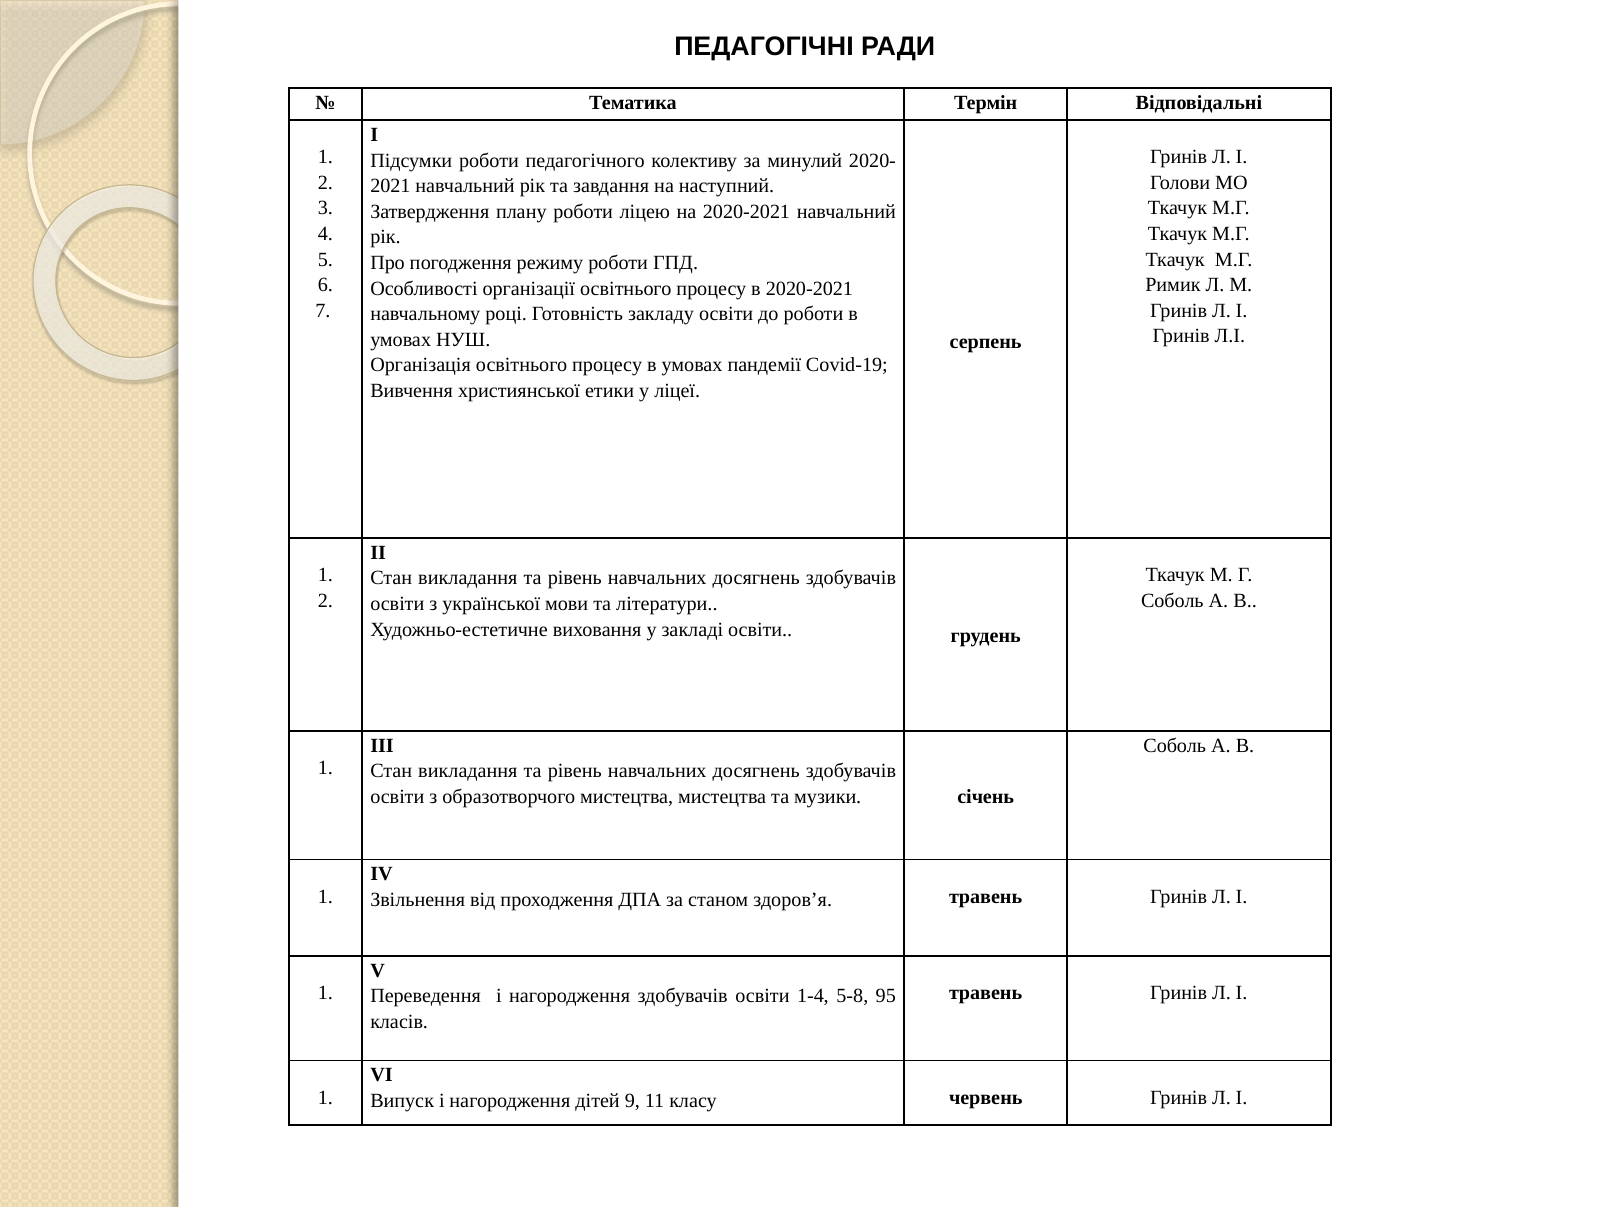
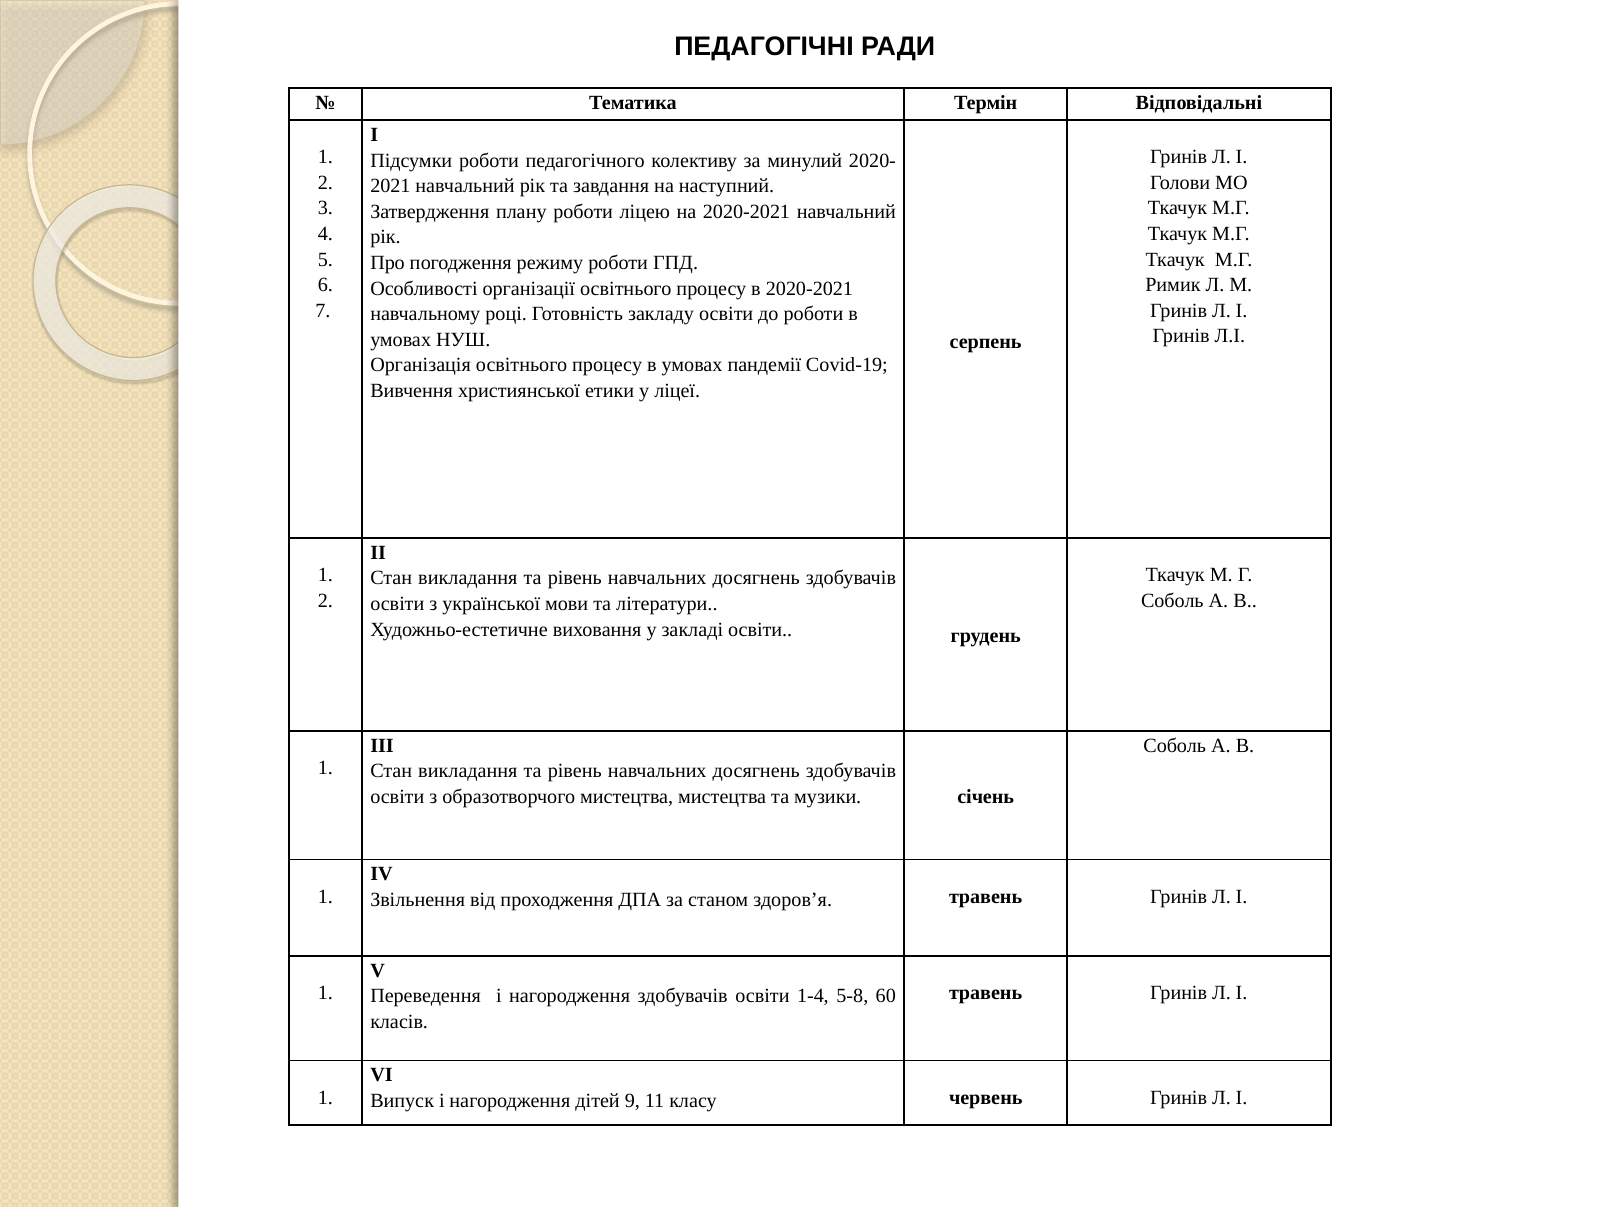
95: 95 -> 60 (886, 997)
